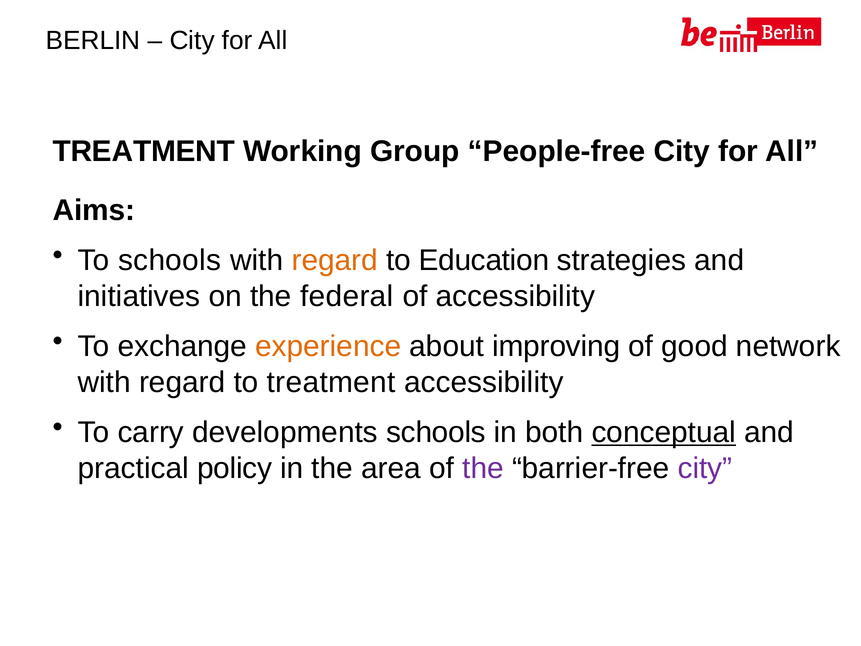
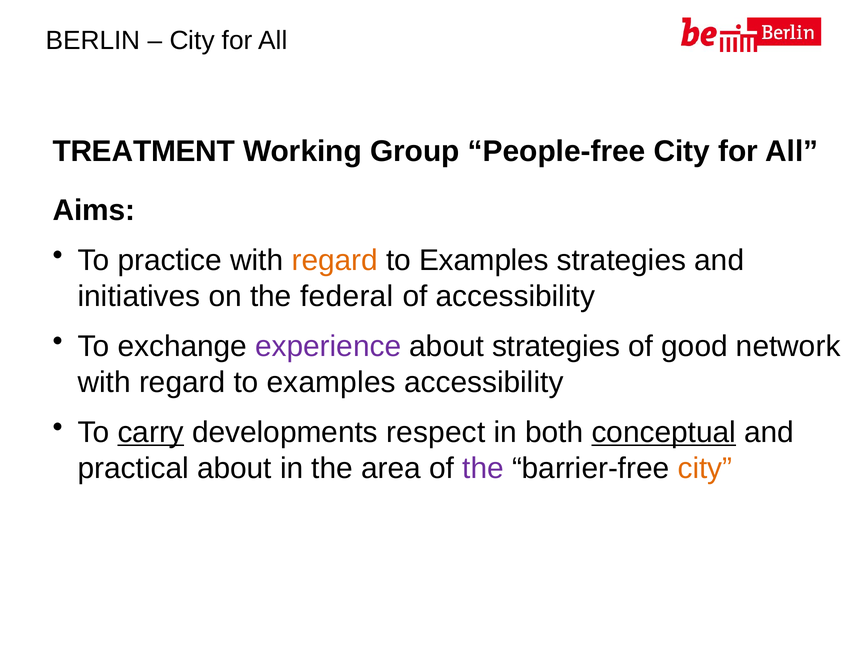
To schools: schools -> practice (170, 260)
Education: Education -> Examples (484, 260)
experience colour: orange -> purple (328, 346)
about improving: improving -> strategies (556, 346)
treatment: treatment -> examples (331, 382)
carry underline: none -> present (151, 432)
developments schools: schools -> respect (436, 432)
practical policy: policy -> about (234, 468)
city colour: purple -> orange (705, 468)
